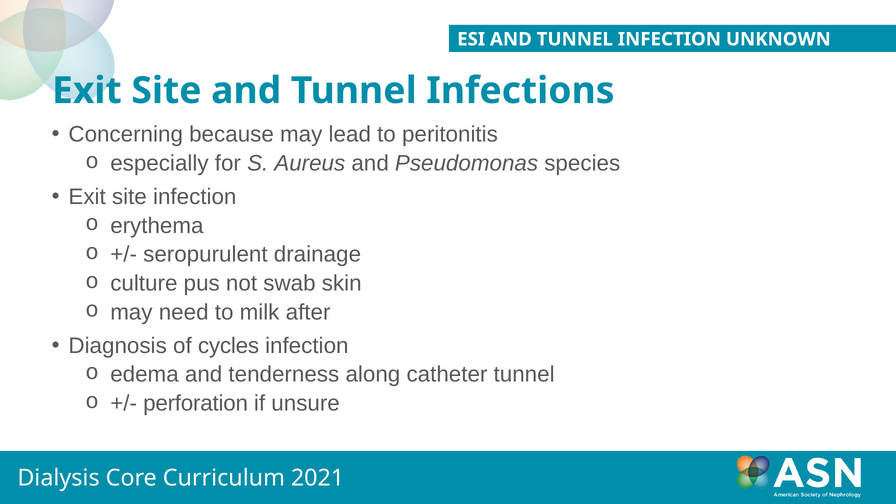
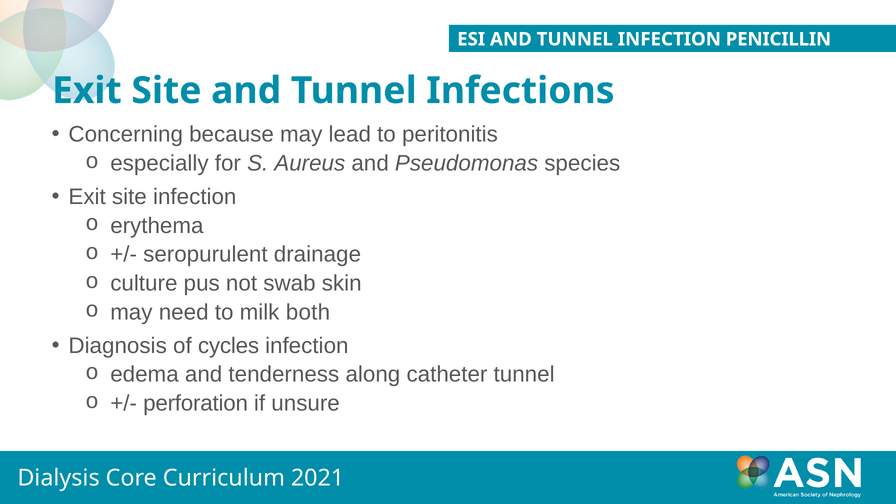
UNKNOWN: UNKNOWN -> PENICILLIN (778, 39)
after: after -> both (308, 312)
